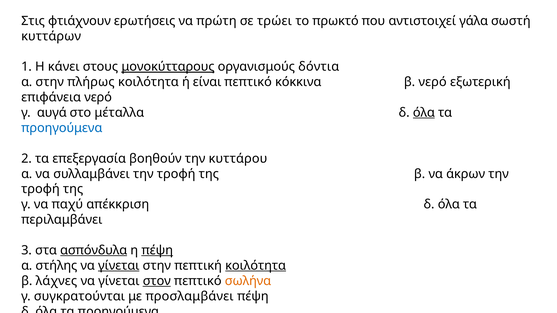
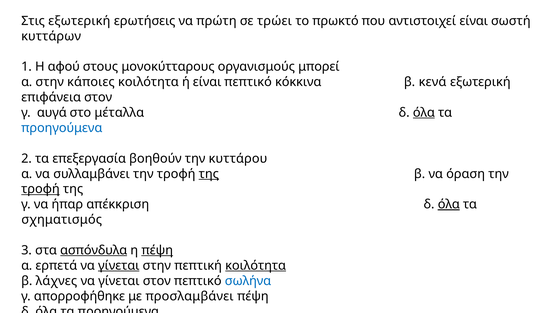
Στις φτιάχνουν: φτιάχνουν -> εξωτερική (79, 21)
αντιστοιχεί γάλα: γάλα -> είναι (474, 21)
κάνει: κάνει -> αφού (64, 67)
μονοκύτταρους underline: present -> none (168, 67)
οργανισμούς δόντια: δόντια -> μπορεί (319, 67)
πλήρως: πλήρως -> κάποιες (91, 82)
β νερό: νερό -> κενά (433, 82)
επιφάνεια νερό: νερό -> στον (98, 97)
της underline: none -> present (209, 174)
άκρων: άκρων -> όραση (466, 174)
τροφή underline: none -> present (40, 189)
παχύ: παχύ -> ήπαρ (67, 205)
όλα underline: none -> present (449, 205)
περιλαμβάνει: περιλαμβάνει -> σχηματισμός (62, 220)
στήλης: στήλης -> ερπετά (56, 266)
στον underline: present -> none (157, 281)
σωλήνα colour: orange -> blue (248, 281)
συγκρατούνται: συγκρατούνται -> απορροφήθηκε (79, 296)
